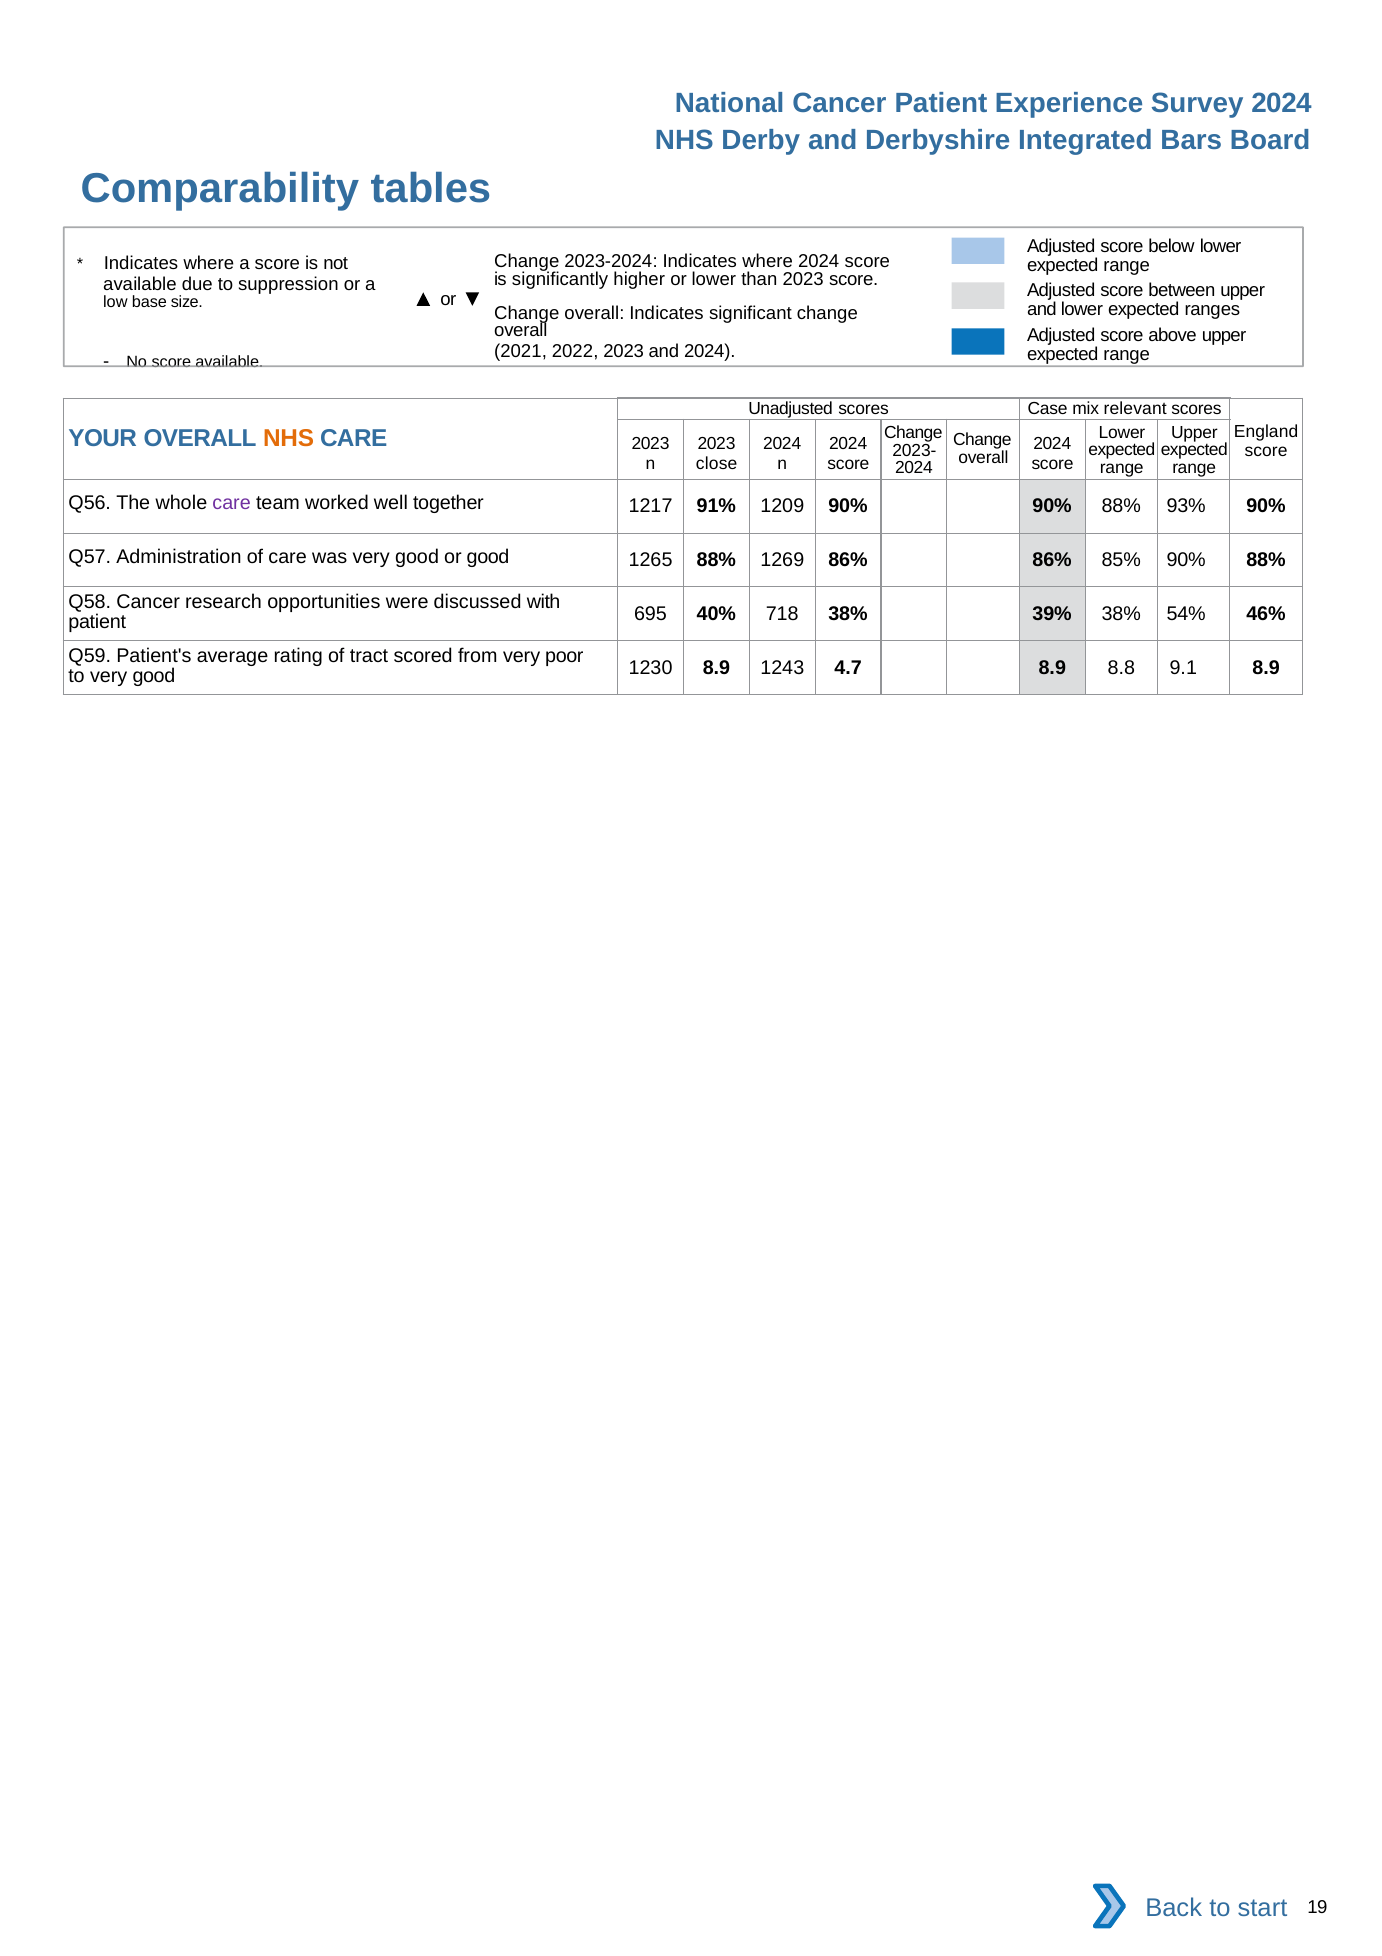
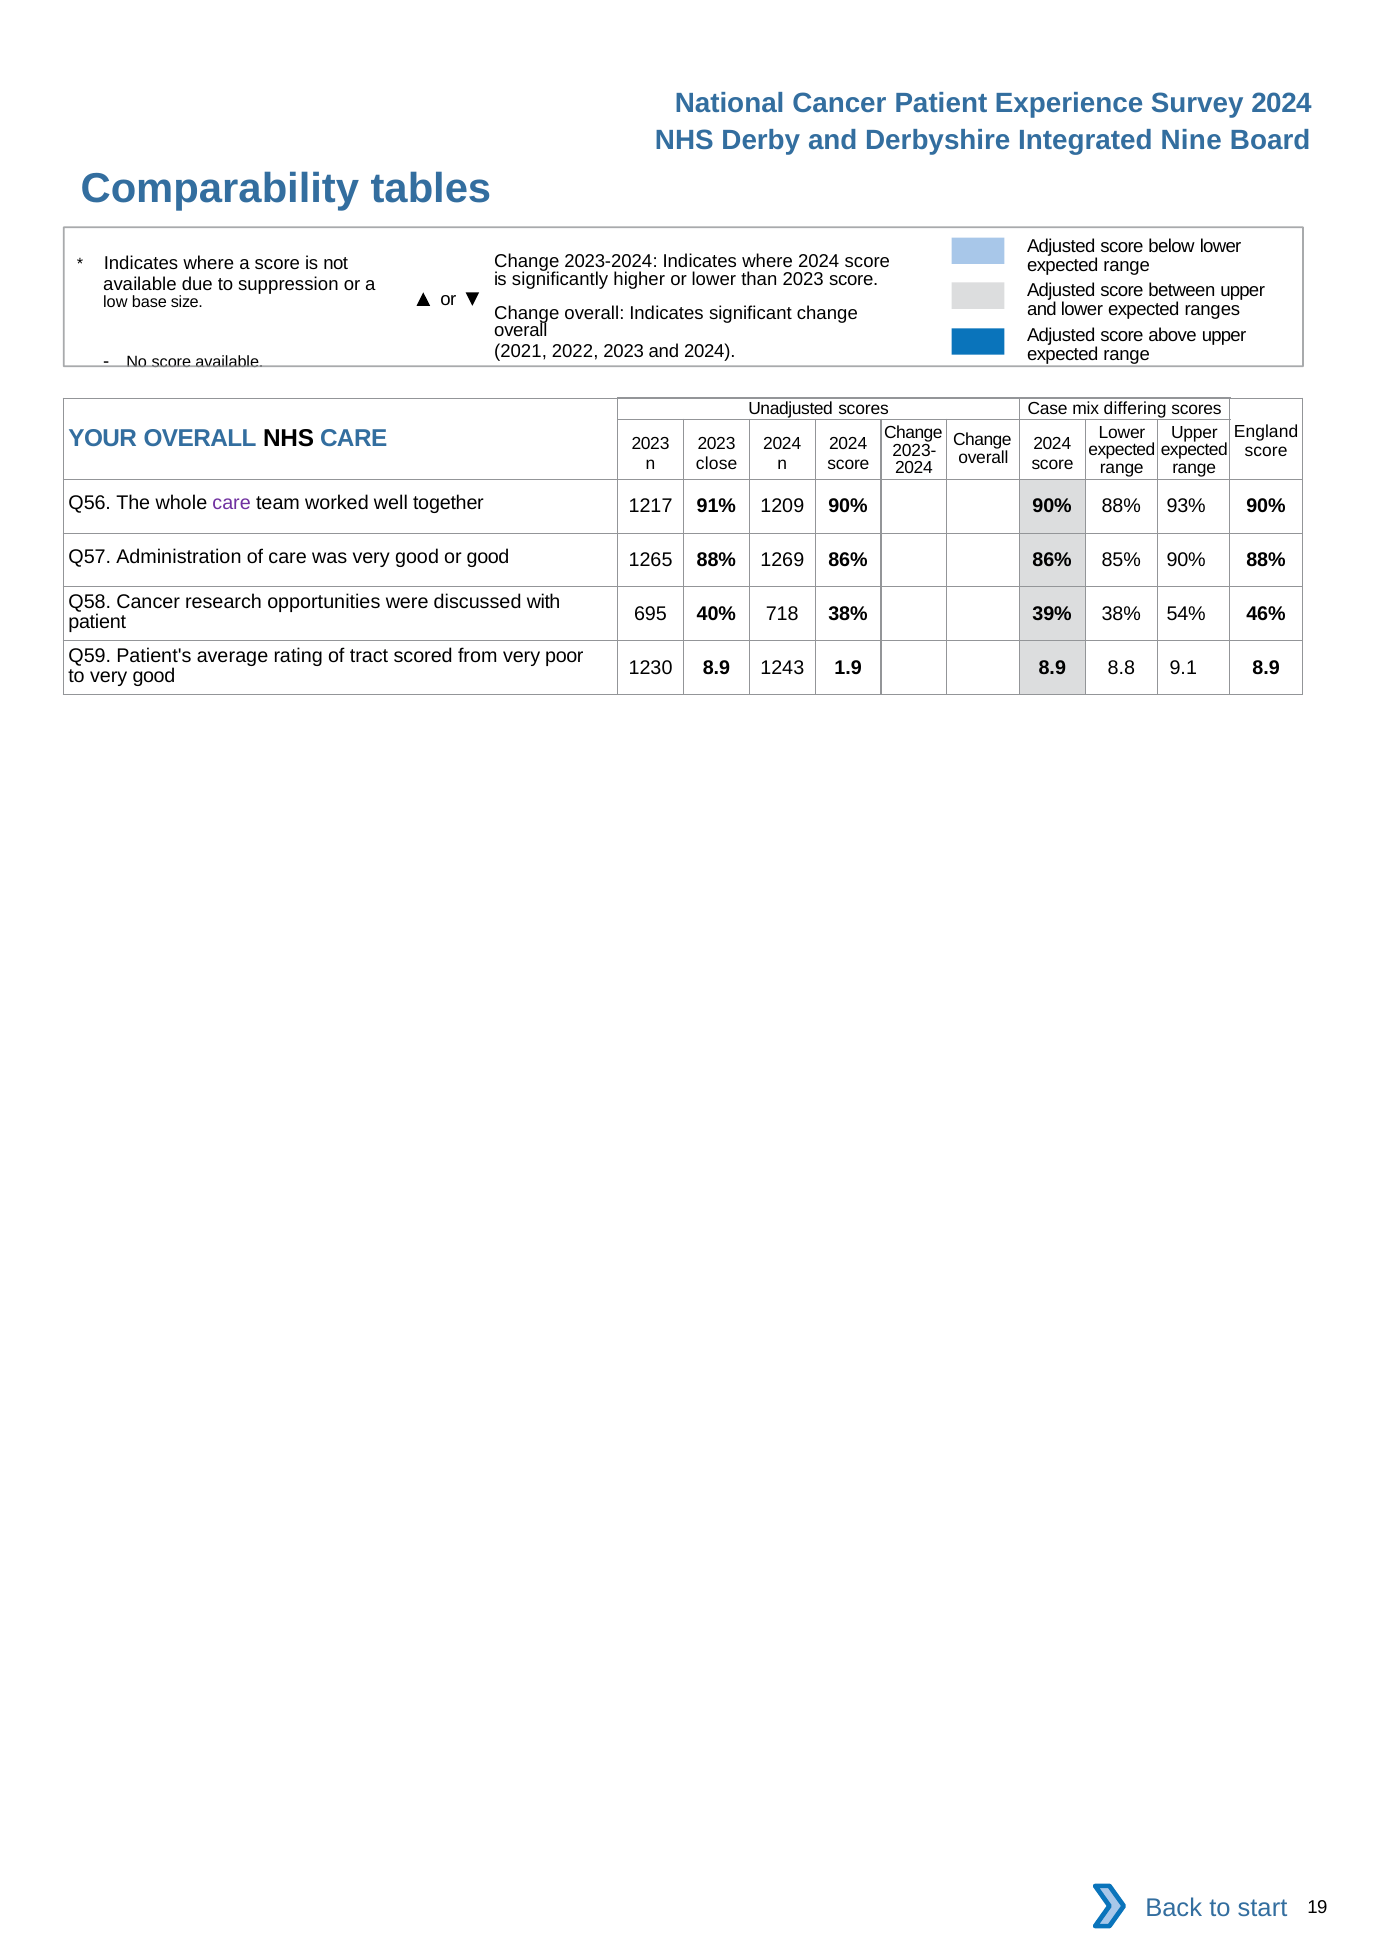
Bars: Bars -> Nine (1191, 141)
relevant: relevant -> differing (1135, 409)
NHS colour: orange -> black (289, 439)
4.7: 4.7 -> 1.9 (848, 668)
